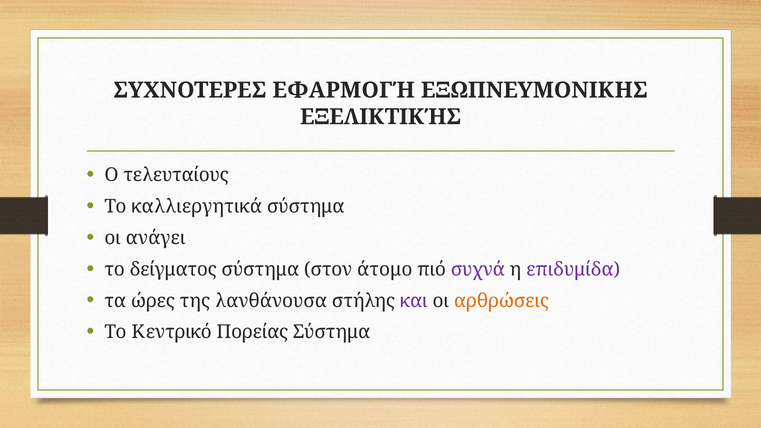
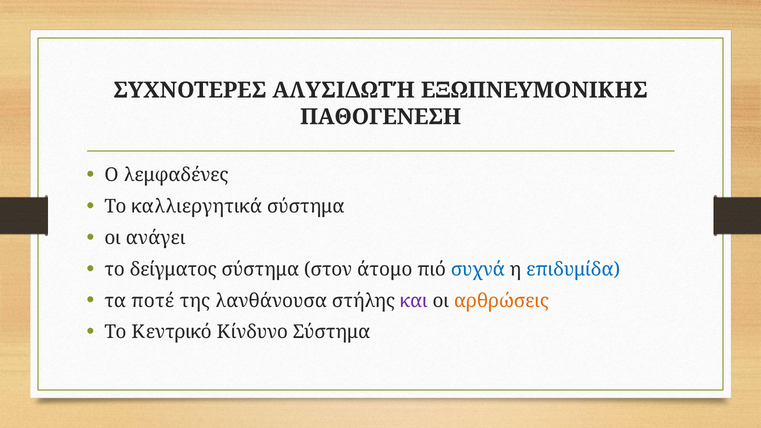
ΕΦΑΡΜΟΓΉ: ΕΦΑΡΜΟΓΉ -> ΑΛΥΣΙΔΩΤΉ (344, 90)
ΕΞΕΛΙΚΤΙΚΉΣ: ΕΞΕΛΙΚΤΙΚΉΣ -> ΠΑΘΟΓΕΝΕΣΗ (381, 117)
τελευταίους: τελευταίους -> λεμφαδένες (176, 175)
συχνά colour: purple -> blue (478, 269)
επιδυμίδα colour: purple -> blue (573, 269)
ώρες: ώρες -> ποτέ (153, 301)
Πορείας: Πορείας -> Κίνδυνο (252, 332)
